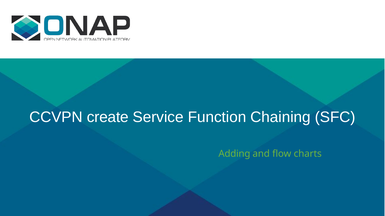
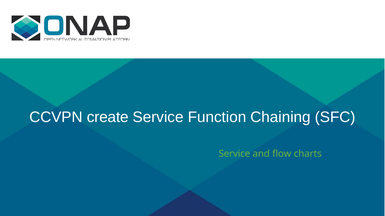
Adding: Adding -> Service (234, 154)
